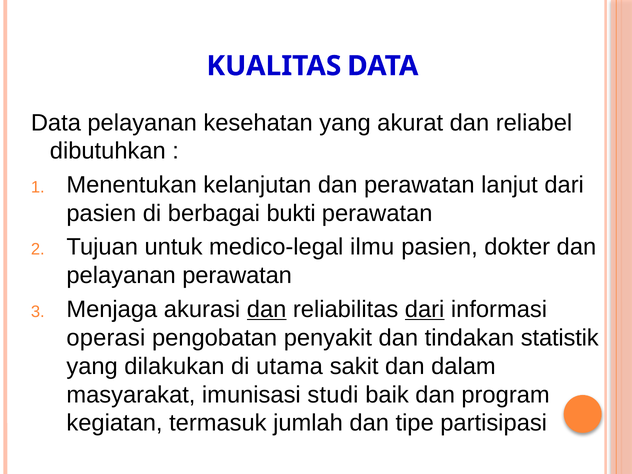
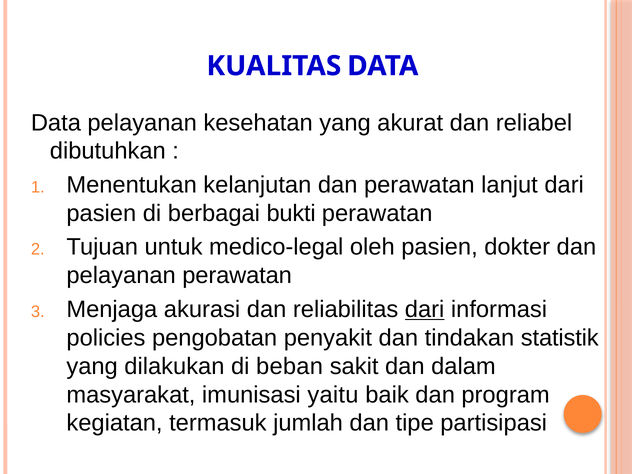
ilmu: ilmu -> oleh (372, 247)
dan underline: present -> none (267, 309)
operasi: operasi -> policies (106, 338)
utama: utama -> beban (290, 366)
studi: studi -> yaitu (333, 395)
